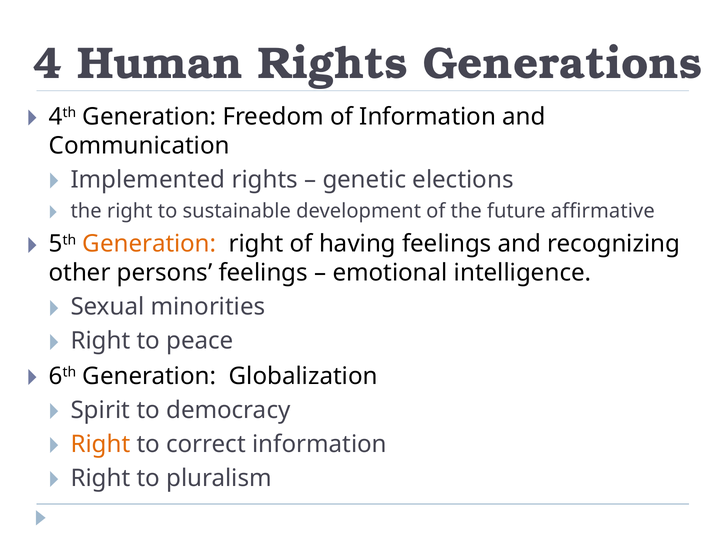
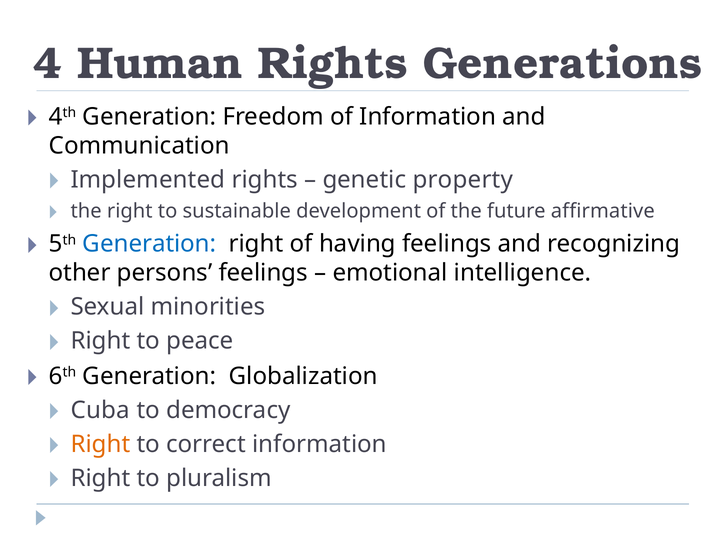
elections: elections -> property (463, 180)
Generation colour: orange -> blue (149, 244)
Spirit: Spirit -> Cuba (100, 410)
